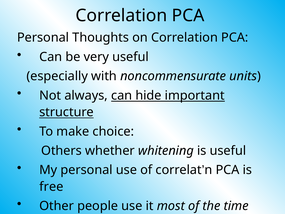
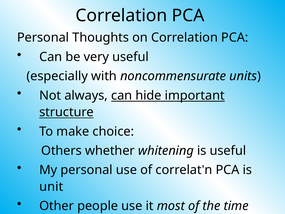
free: free -> unit (51, 187)
